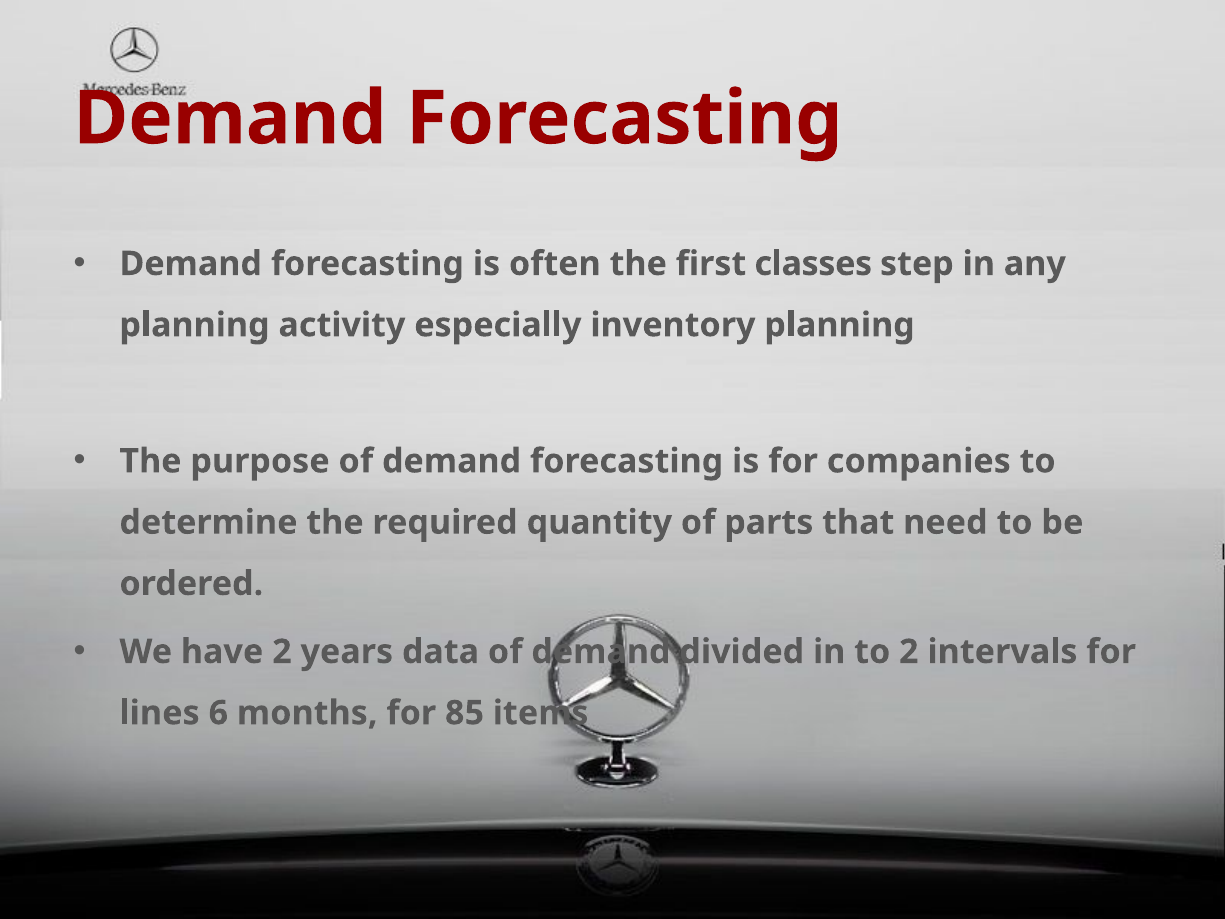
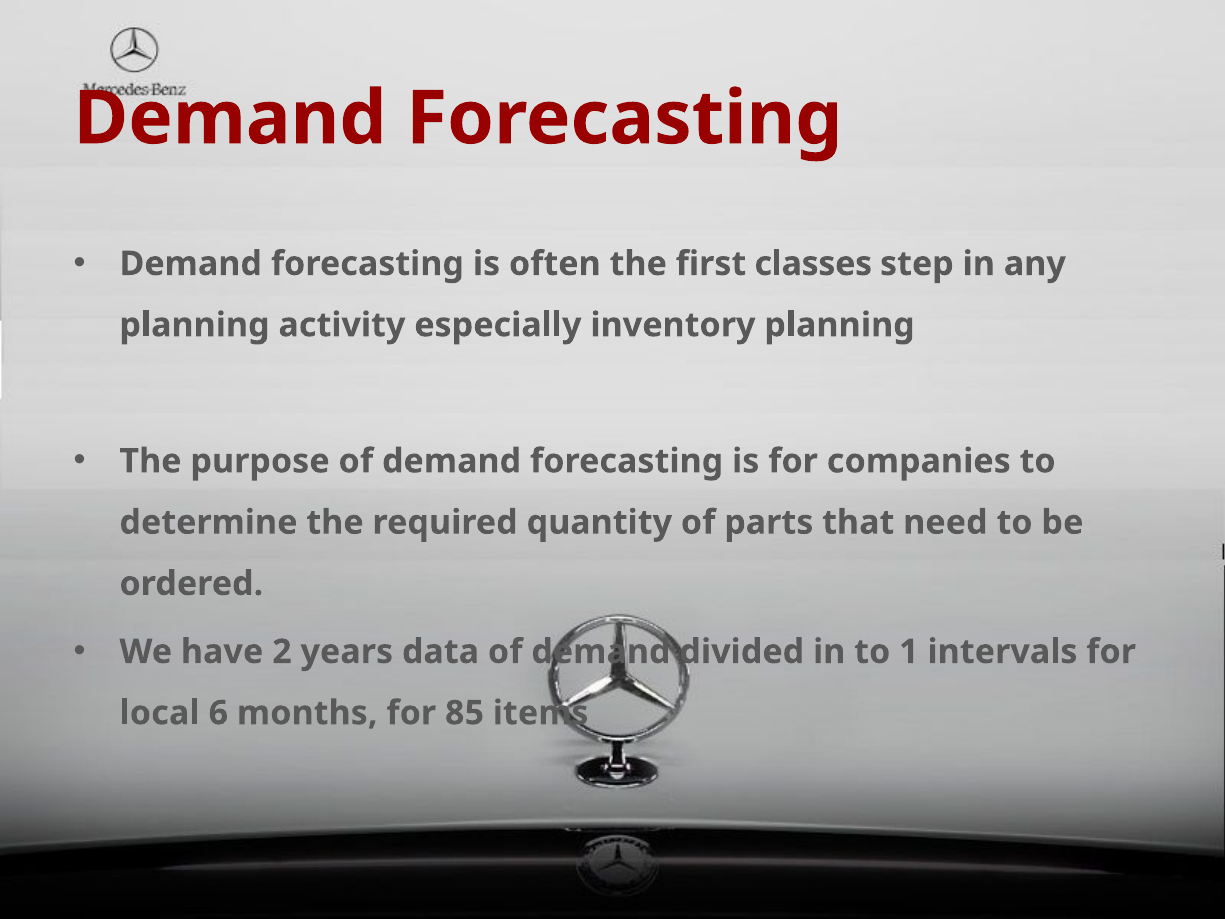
to 2: 2 -> 1 (909, 652)
lines: lines -> local (160, 713)
